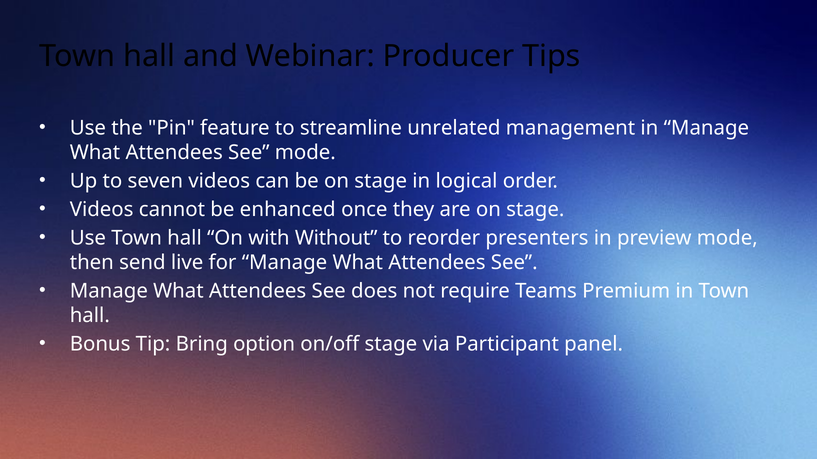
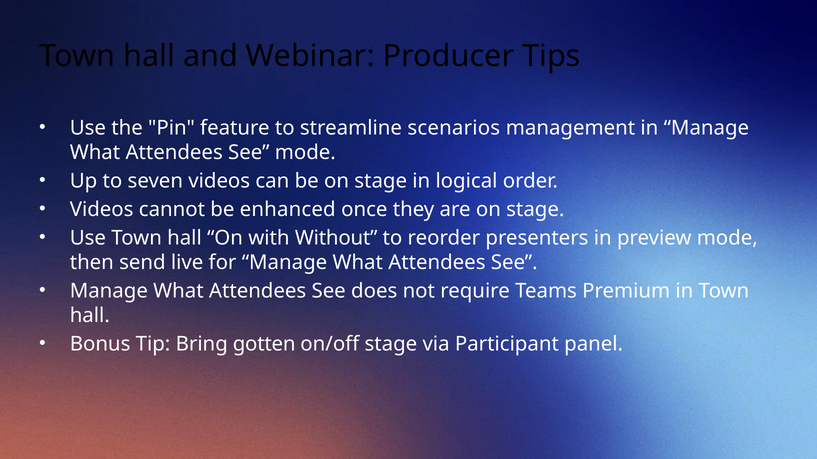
unrelated: unrelated -> scenarios (454, 128)
option: option -> gotten (264, 344)
